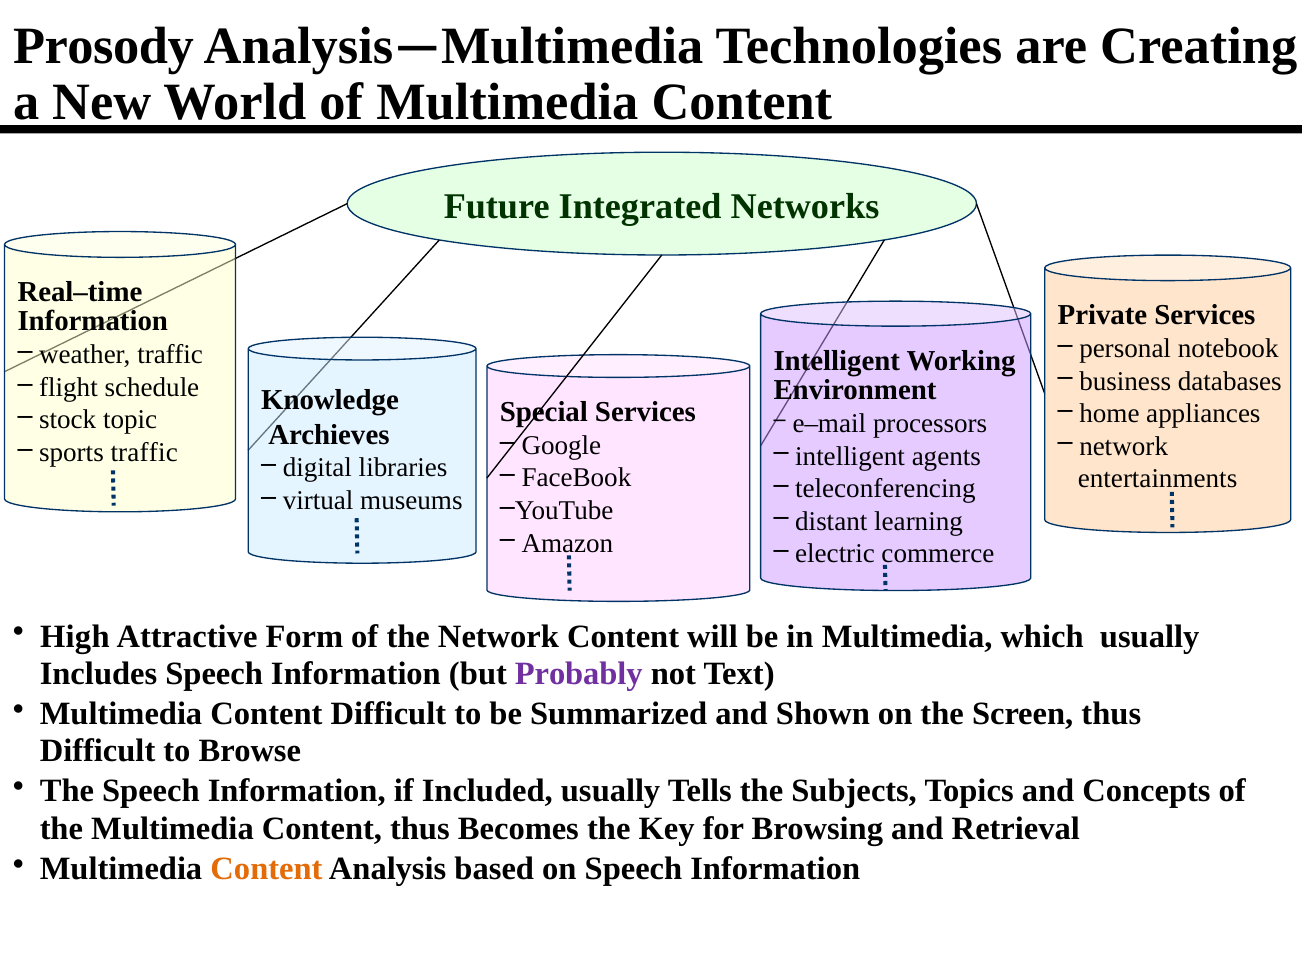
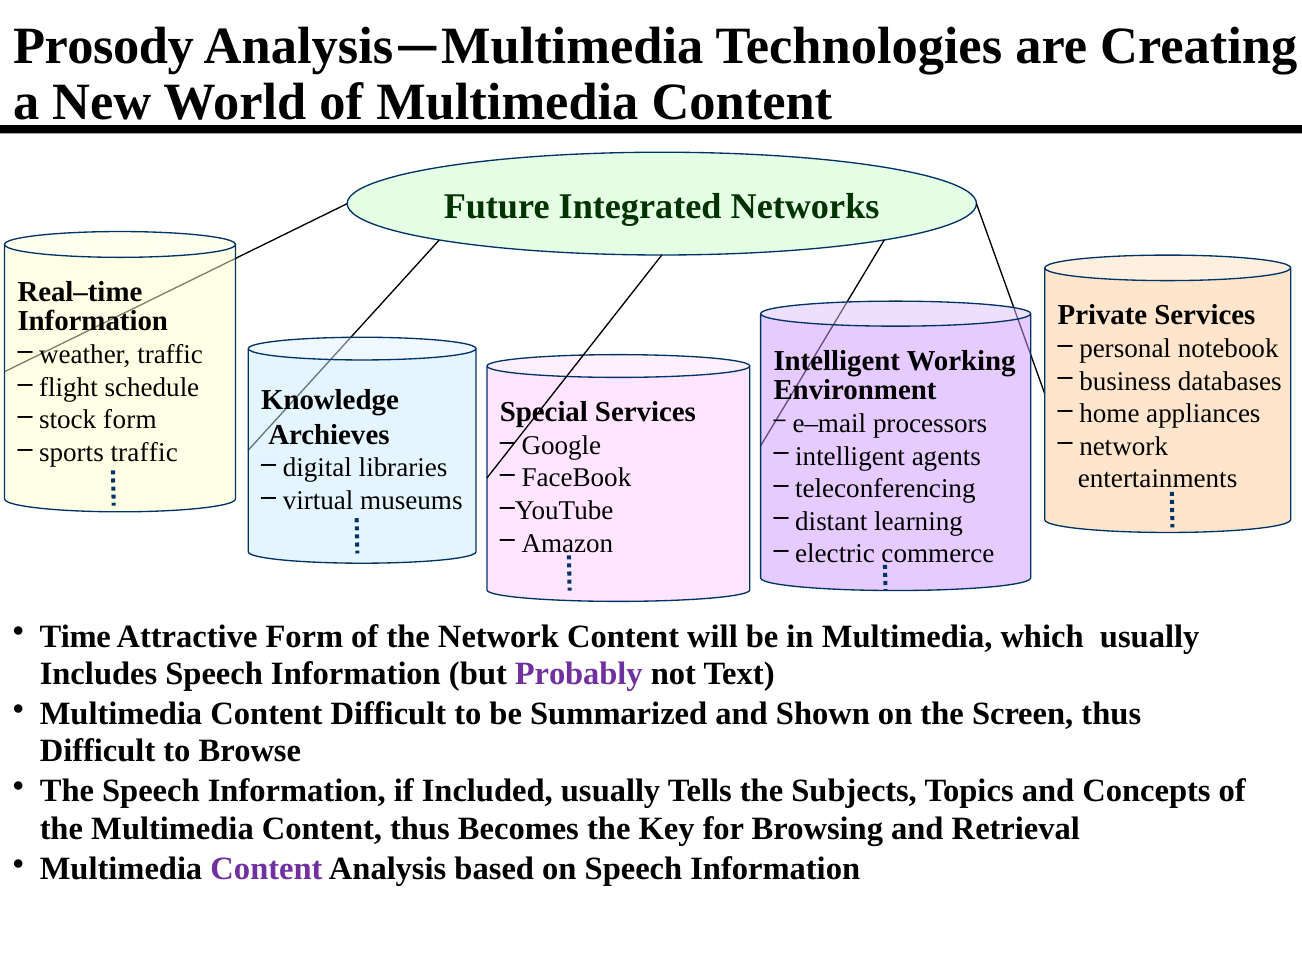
stock topic: topic -> form (130, 420)
High: High -> Time (75, 637)
Content colour: orange -> purple (267, 869)
